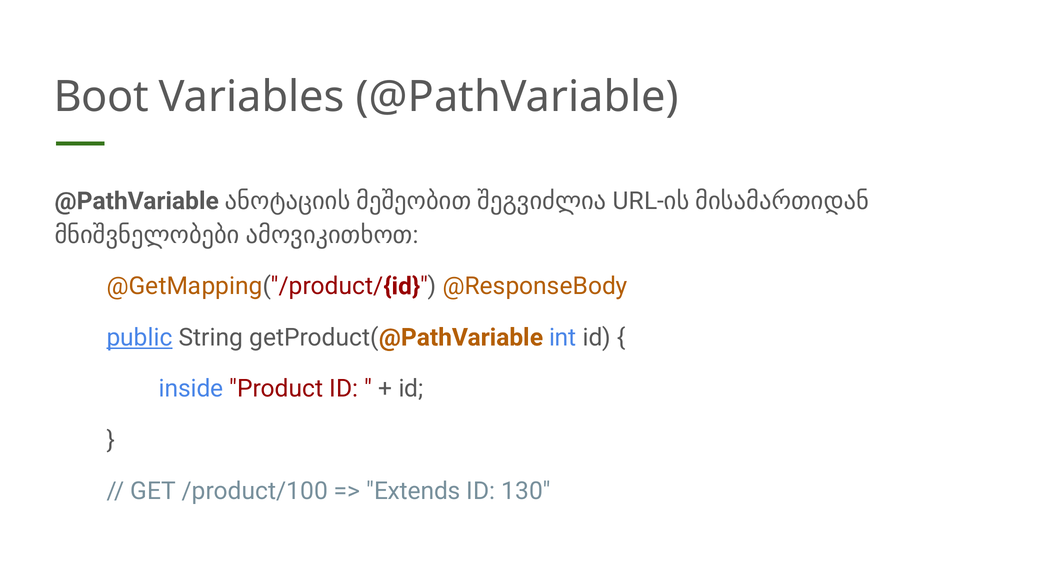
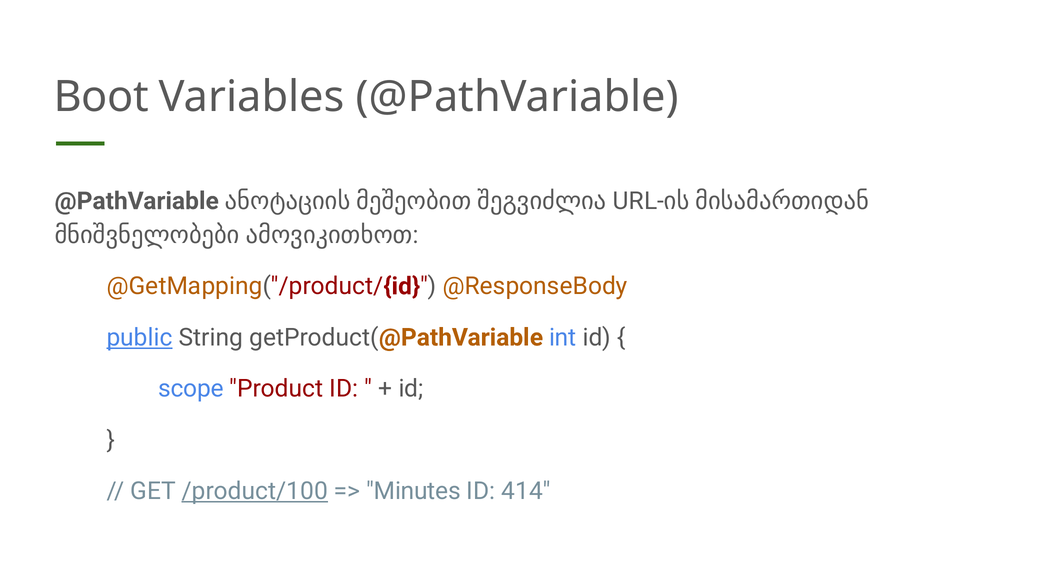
inside: inside -> scope (191, 388)
/product/100 underline: none -> present (255, 491)
Extends: Extends -> Minutes (414, 491)
130: 130 -> 414 (526, 491)
